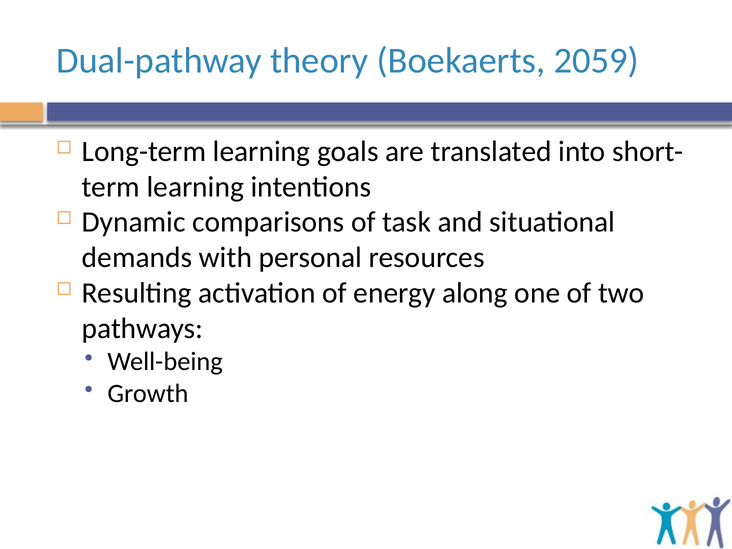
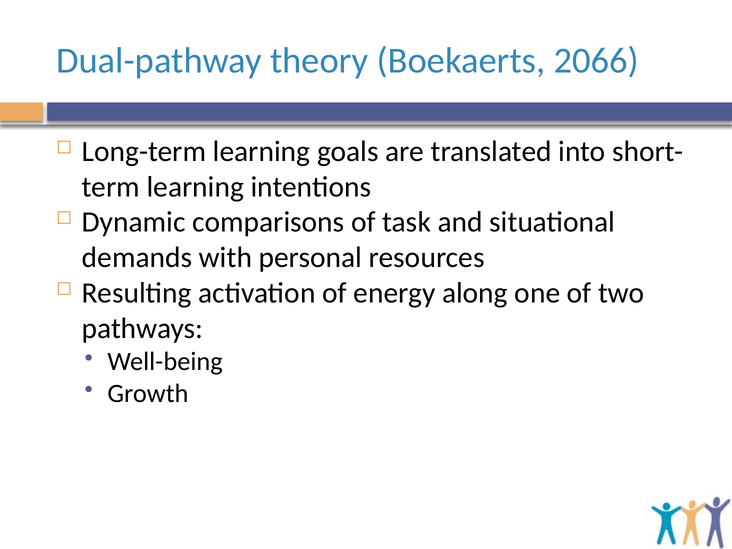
2059: 2059 -> 2066 (596, 60)
